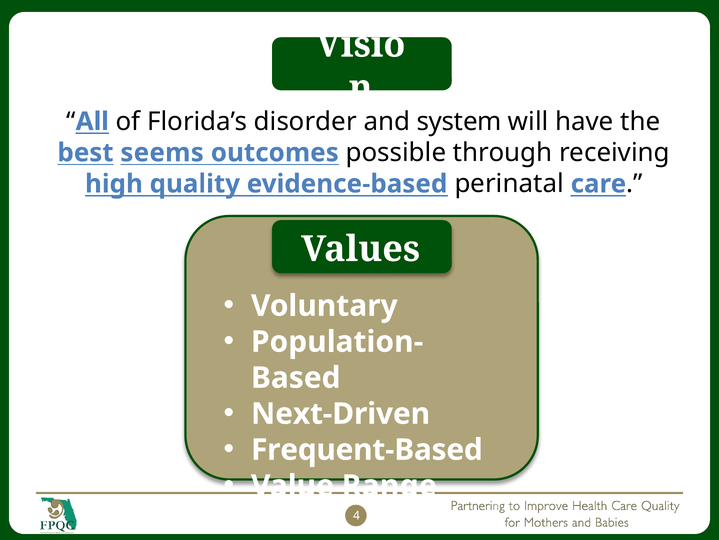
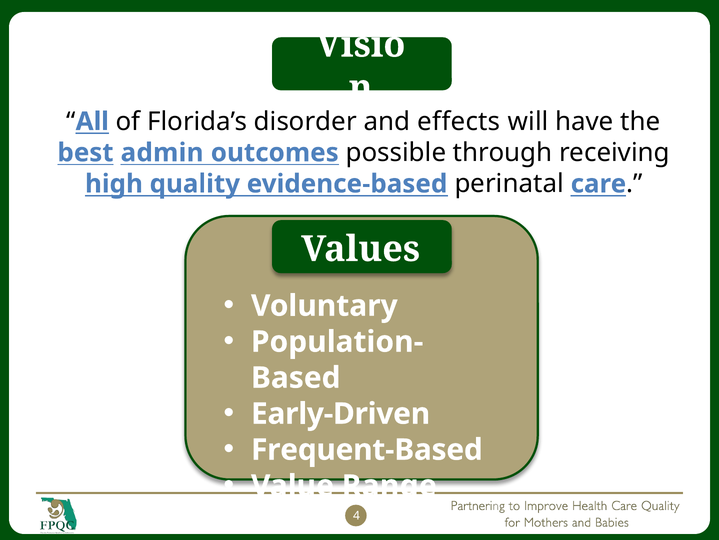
system: system -> effects (459, 121)
seems: seems -> admin (162, 153)
Next-Driven: Next-Driven -> Early-Driven (341, 413)
